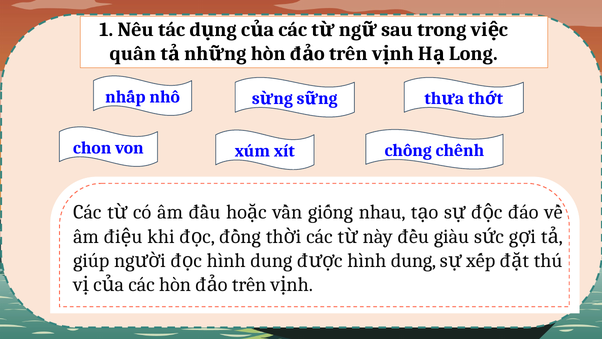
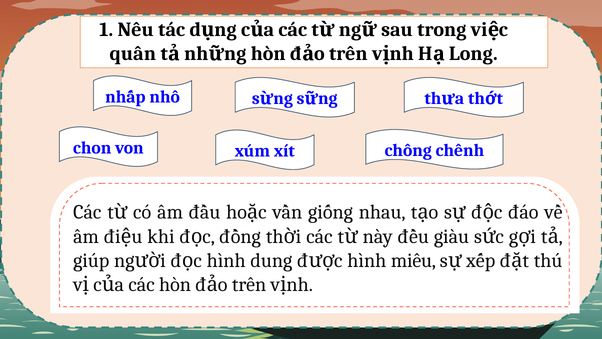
dung: dung -> miêu (413, 260)
